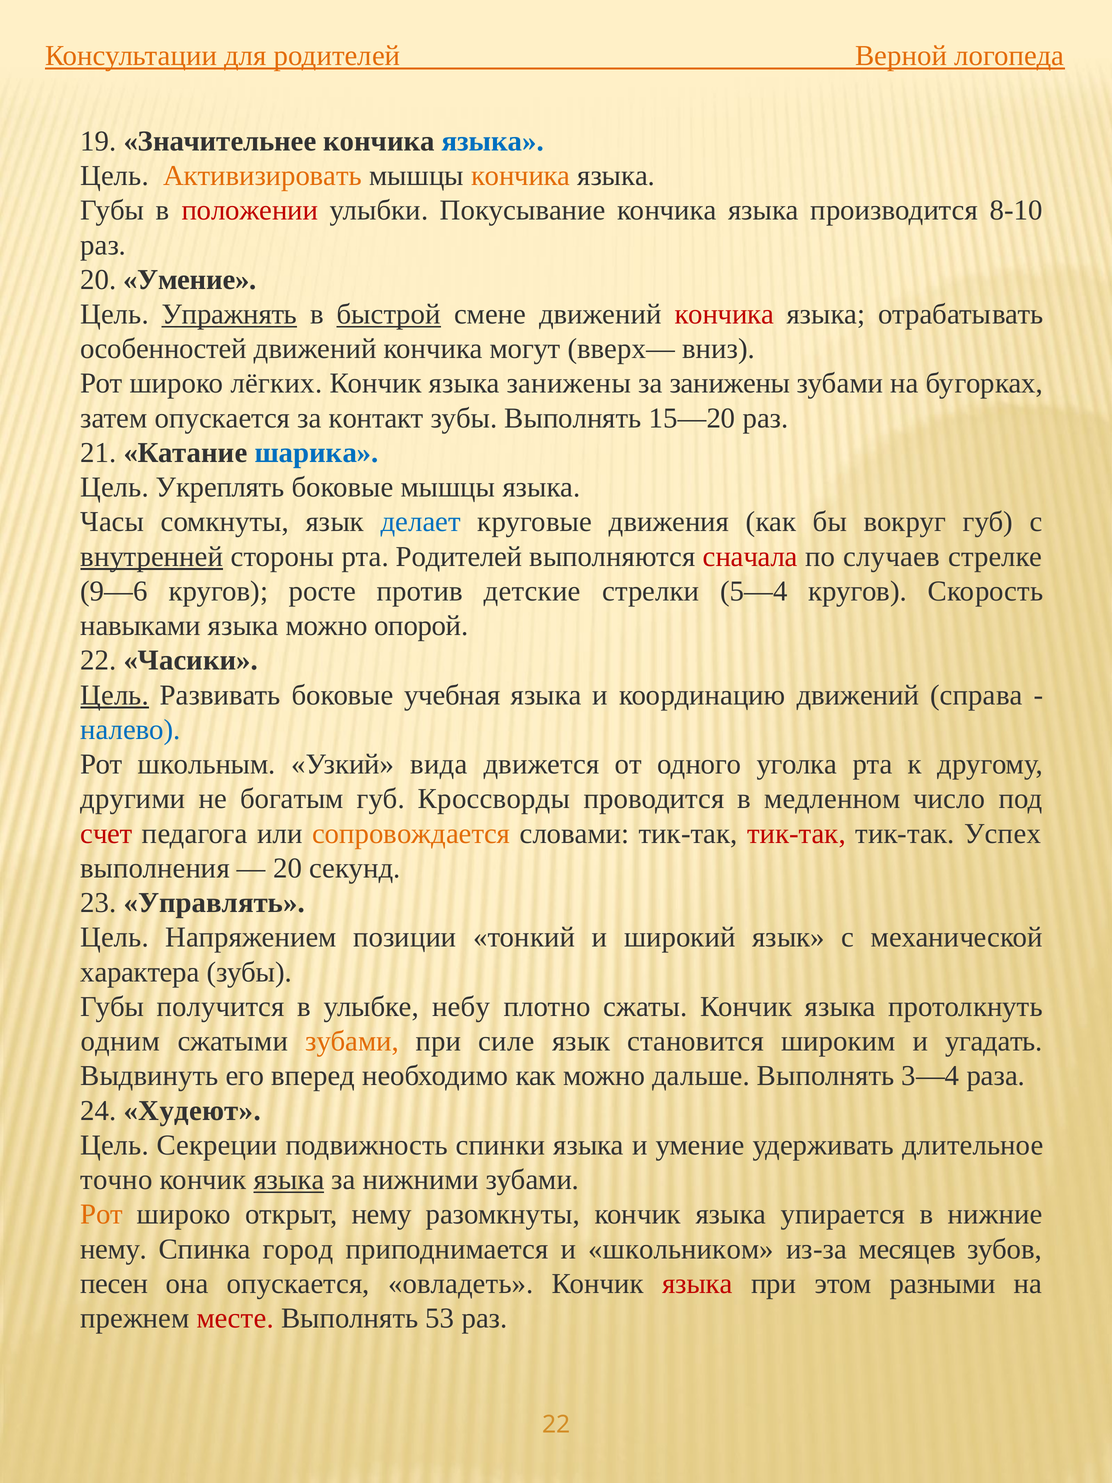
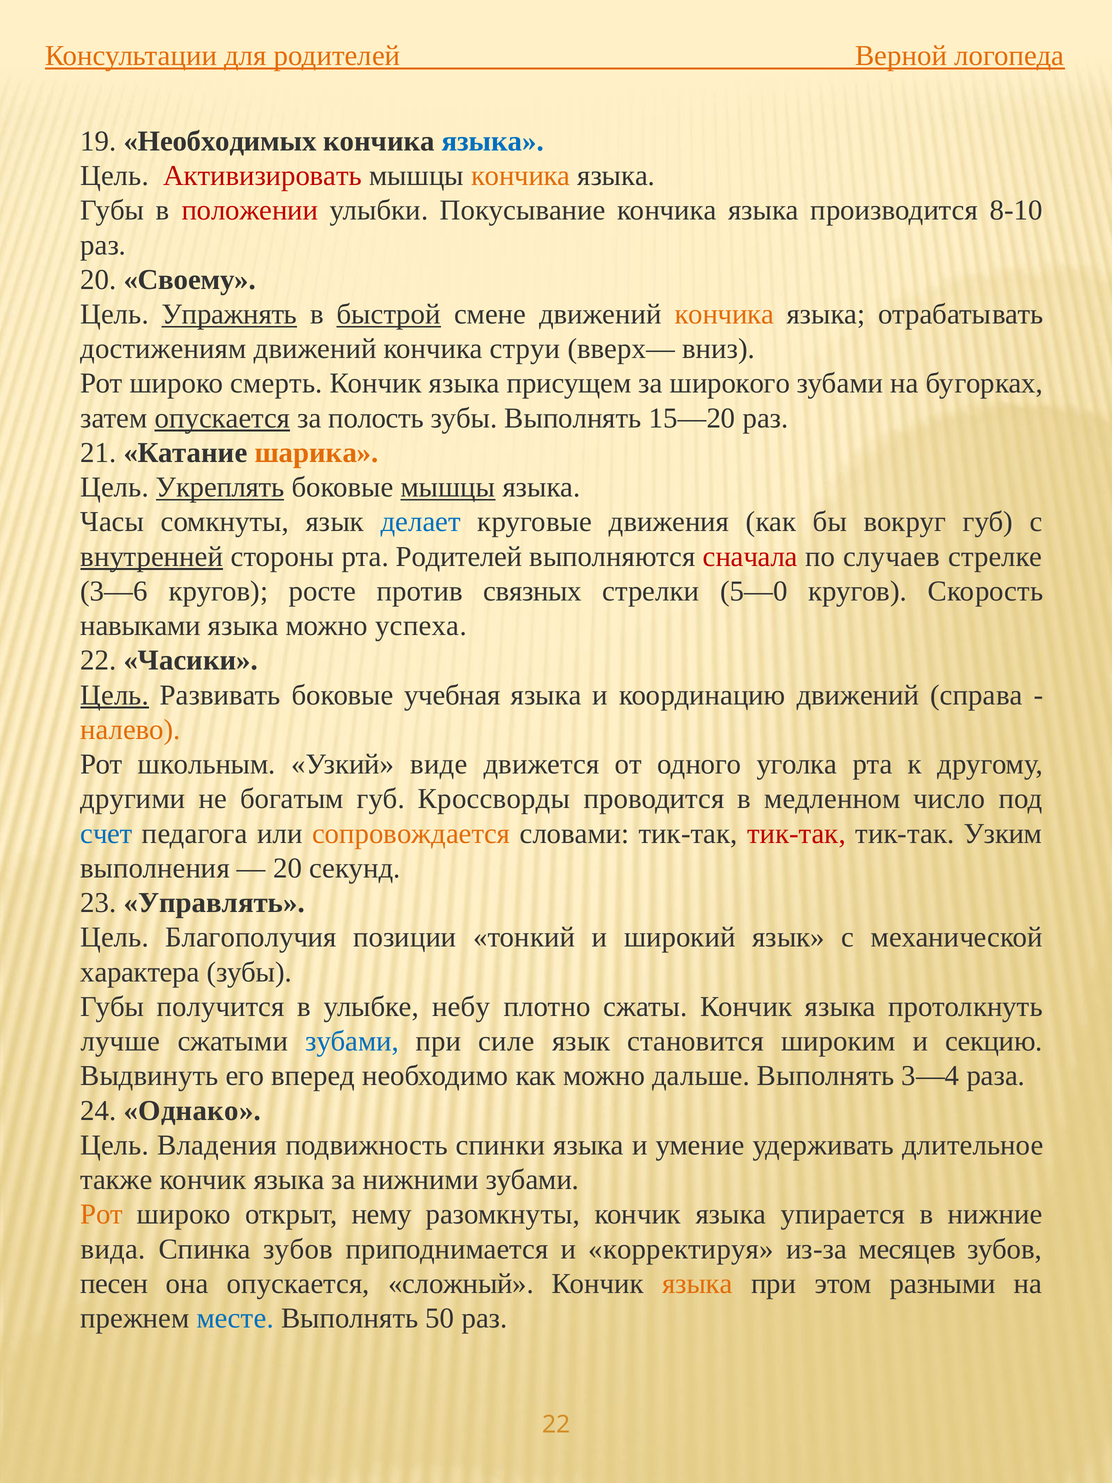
Значительнее: Значительнее -> Необходимых (220, 141)
Активизировать colour: orange -> red (262, 176)
20 Умение: Умение -> Своему (190, 280)
кончика colour: red -> orange (724, 314)
особенностей: особенностей -> достижениям (163, 349)
могут: могут -> струи (525, 349)
лёгких: лёгких -> смерть (276, 383)
языка занижены: занижены -> присущем (569, 383)
за занижены: занижены -> широкого (730, 383)
опускается underline: none -> present (222, 418)
контакт: контакт -> полость (376, 418)
шарика colour: blue -> orange (317, 453)
Укреплять underline: none -> present (220, 487)
мышцы underline: none -> present (448, 487)
9—6: 9—6 -> 3—6 (114, 591)
детские: детские -> связных (533, 591)
5—4: 5—4 -> 5—0 (754, 591)
опорой: опорой -> успеха (421, 626)
налево colour: blue -> orange (131, 730)
вида: вида -> виде (439, 764)
счет colour: red -> blue (106, 833)
Успех: Успех -> Узким (1003, 833)
Напряжением: Напряжением -> Благополучия (251, 937)
одним: одним -> лучше (120, 1041)
зубами colour: orange -> blue (352, 1041)
угадать: угадать -> секцию (994, 1041)
Худеют: Худеют -> Однако (192, 1110)
Секреции: Секреции -> Владения (217, 1145)
точно: точно -> также (116, 1180)
языка underline: present -> none (289, 1180)
нему: нему -> вида (113, 1249)
Спинка город: город -> зубов (298, 1249)
школьником: школьником -> корректируя (681, 1249)
овладеть: овладеть -> сложный (461, 1283)
языка colour: red -> orange (697, 1283)
месте colour: red -> blue (235, 1318)
53: 53 -> 50 (440, 1318)
